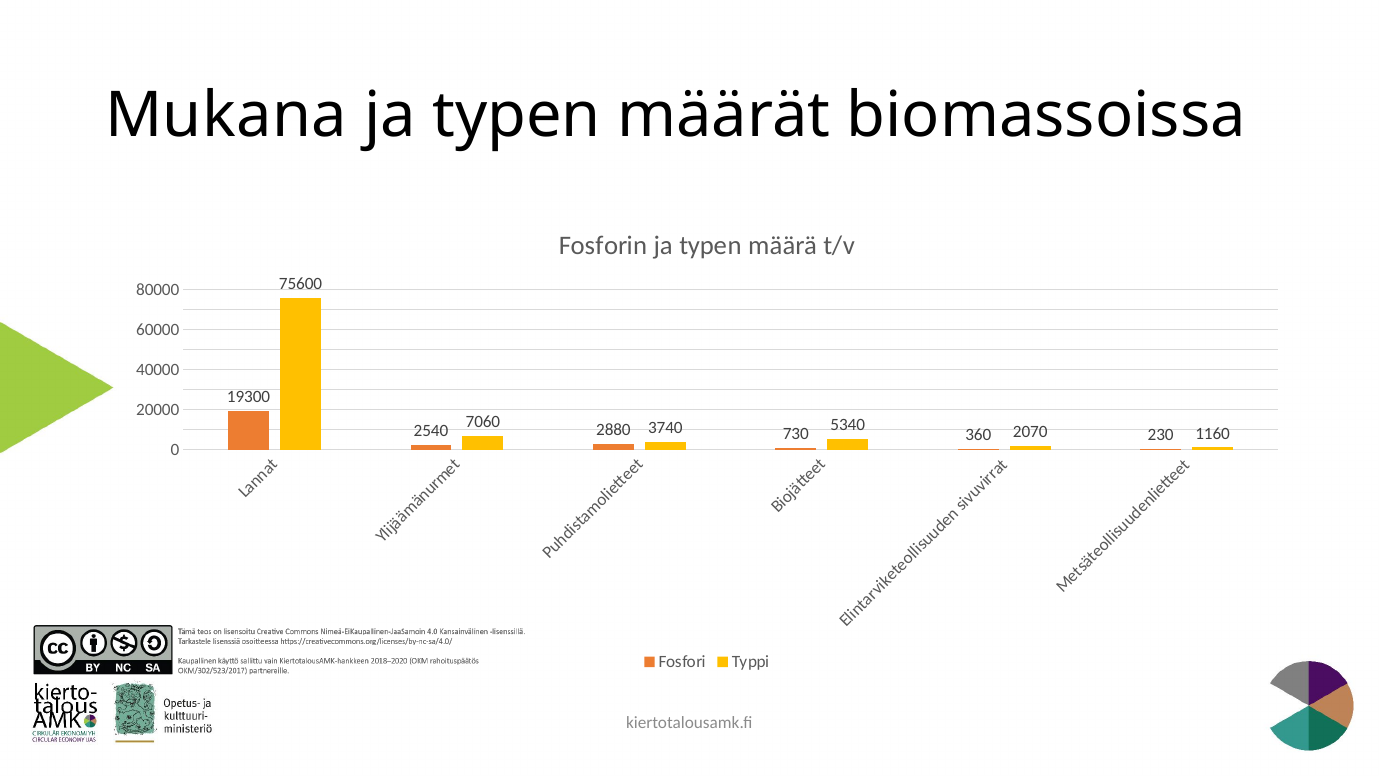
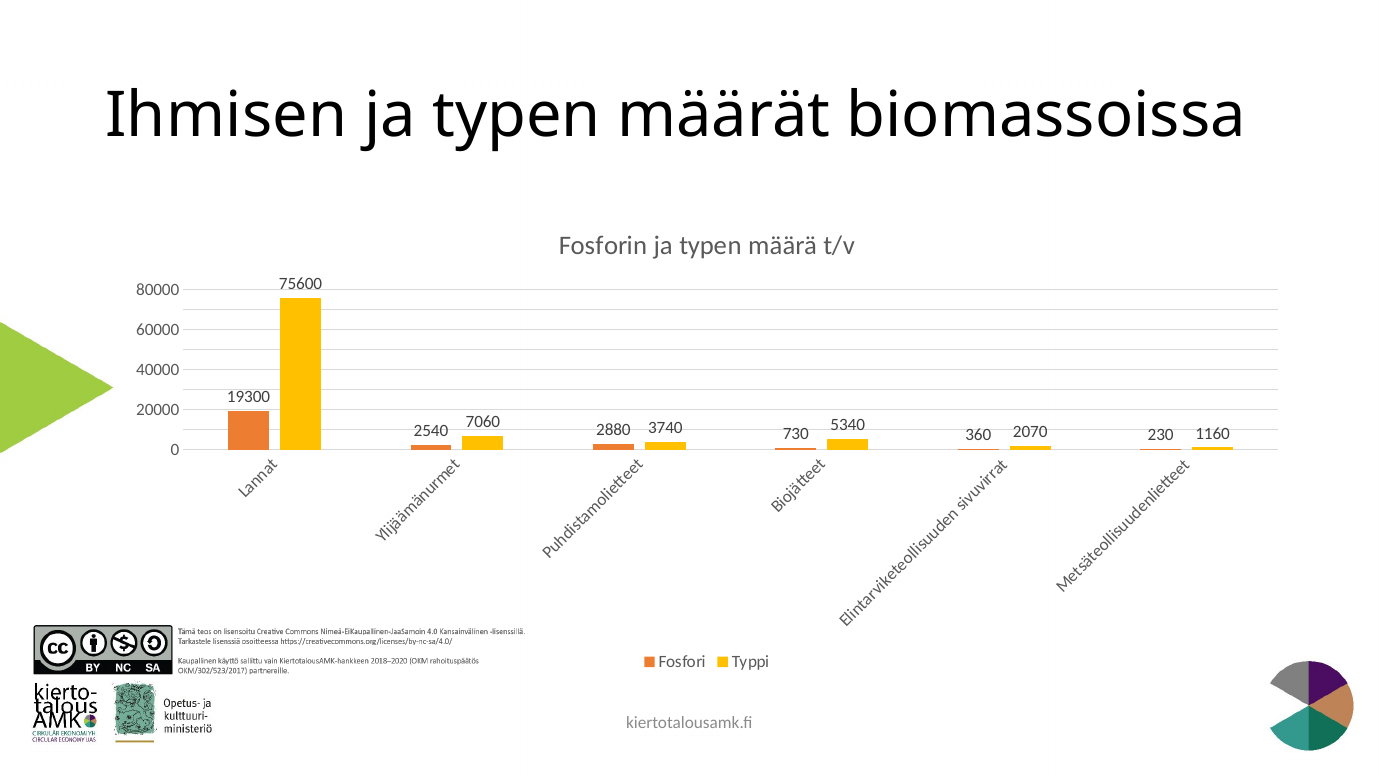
Mukana: Mukana -> Ihmisen (226, 116)
